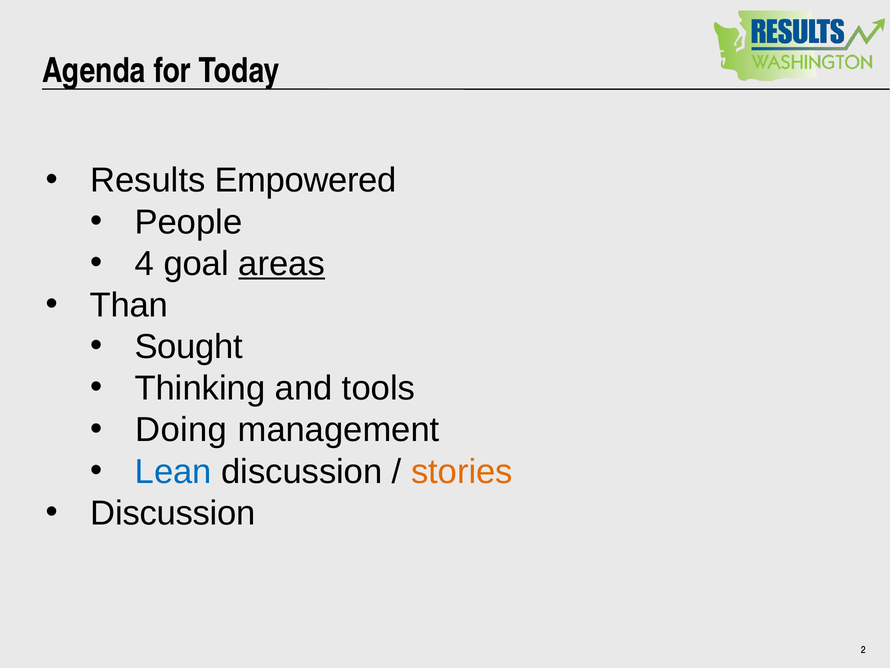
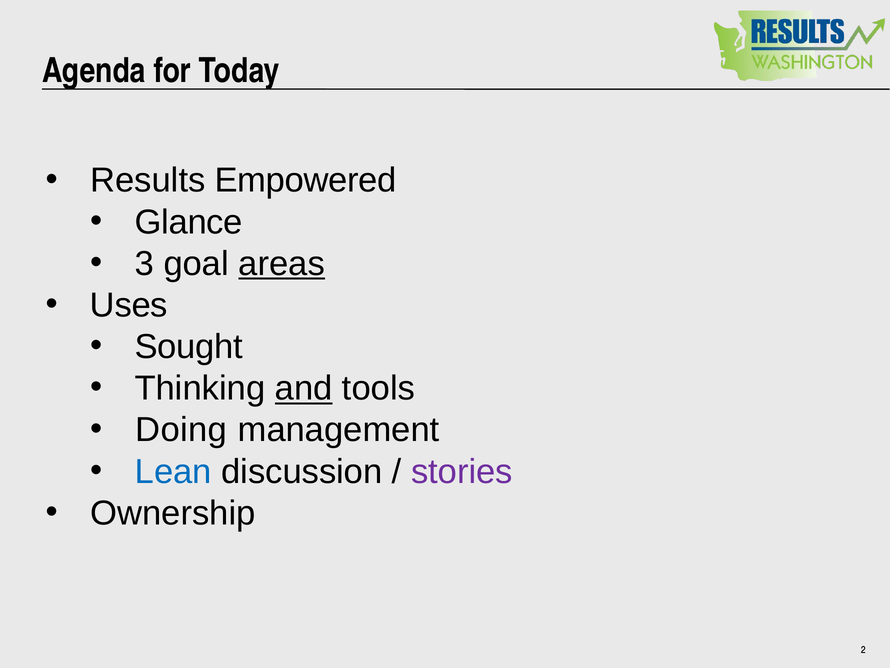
People: People -> Glance (189, 222)
4: 4 -> 3 (144, 263)
Than: Than -> Uses (129, 305)
and underline: none -> present (304, 388)
stories colour: orange -> purple (462, 471)
Discussion: Discussion -> Ownership (173, 513)
